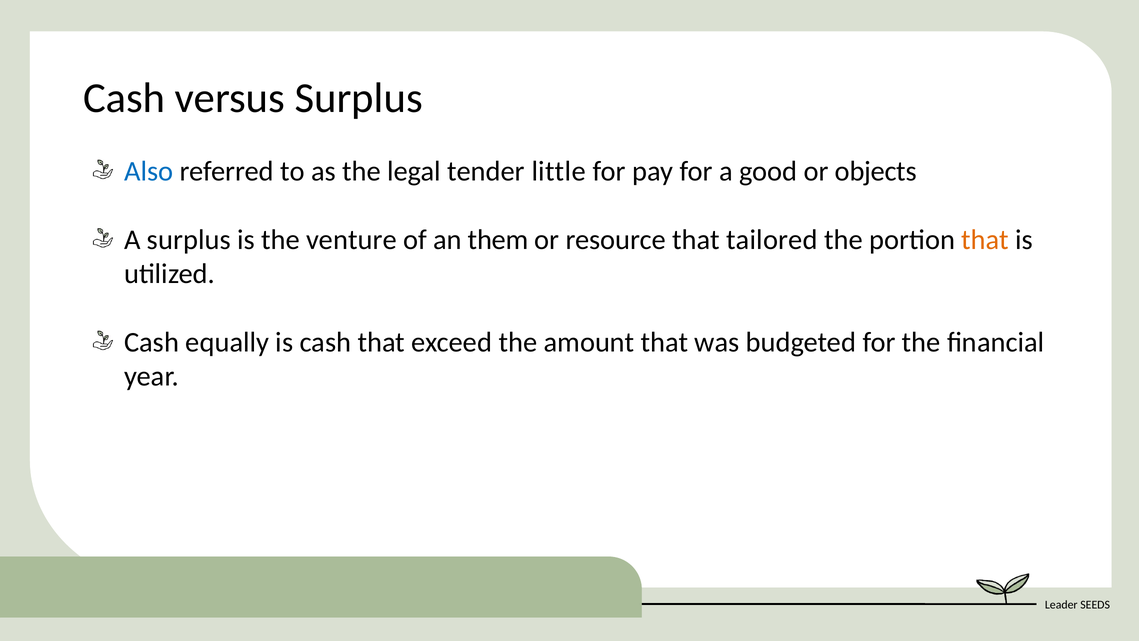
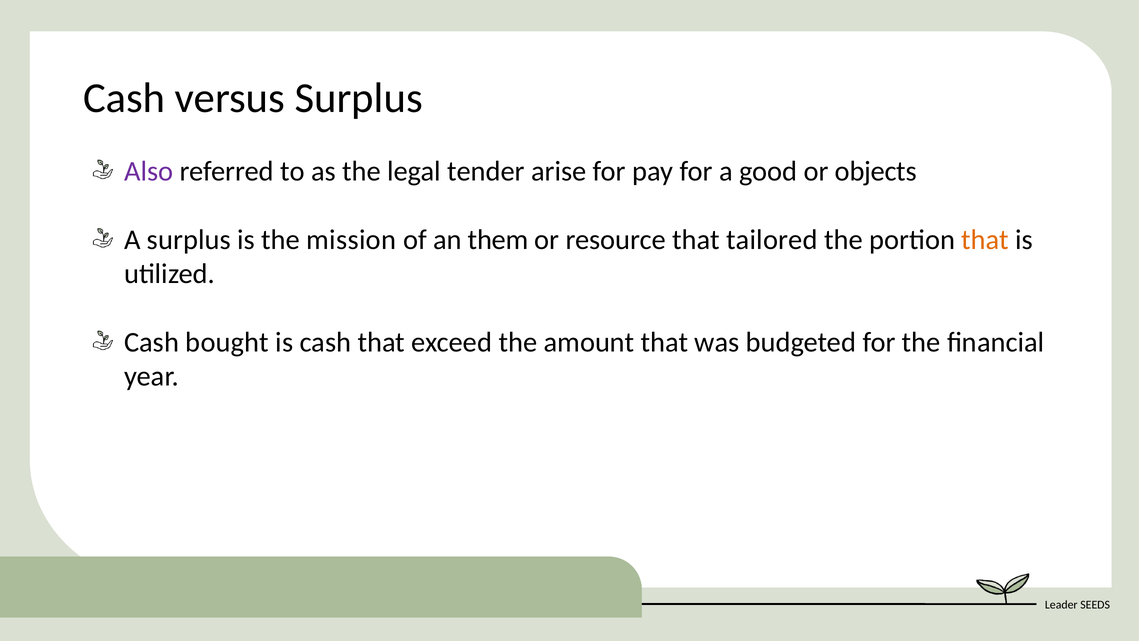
Also colour: blue -> purple (149, 171)
little: little -> arise (559, 171)
venture: venture -> mission (351, 240)
equally: equally -> bought (227, 342)
